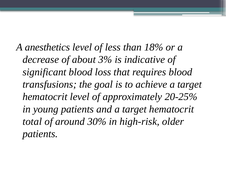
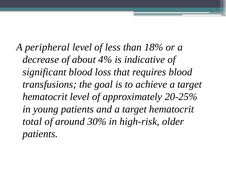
anesthetics: anesthetics -> peripheral (47, 47)
3%: 3% -> 4% (105, 60)
